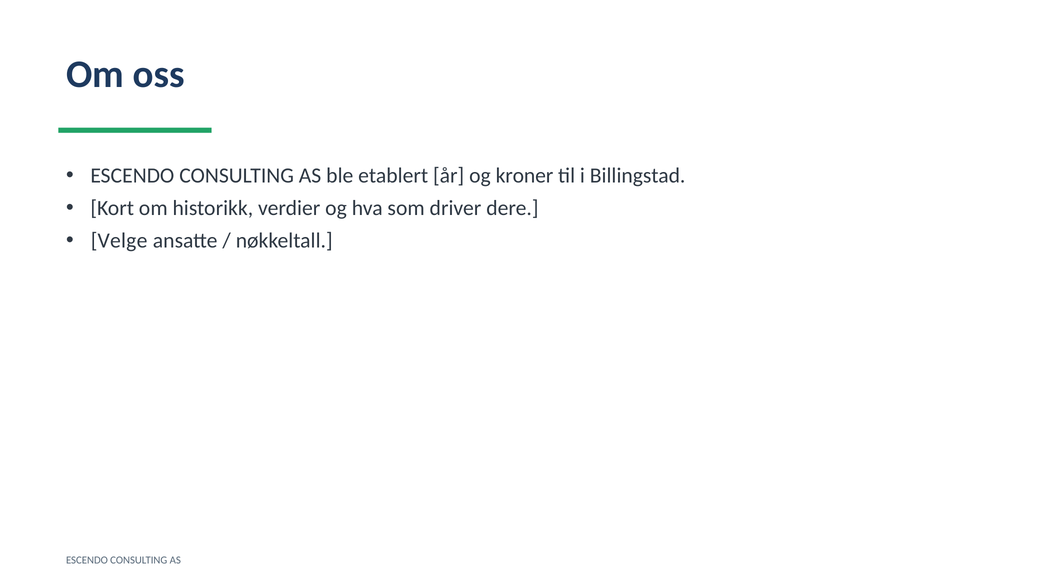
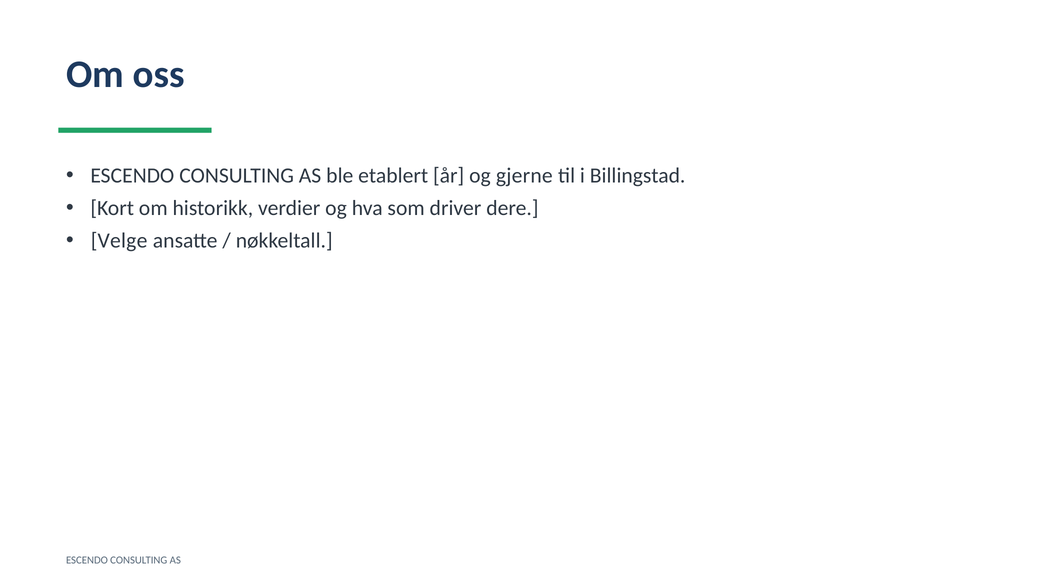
kroner: kroner -> gjerne (524, 176)
